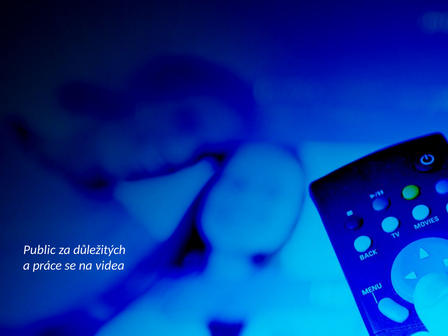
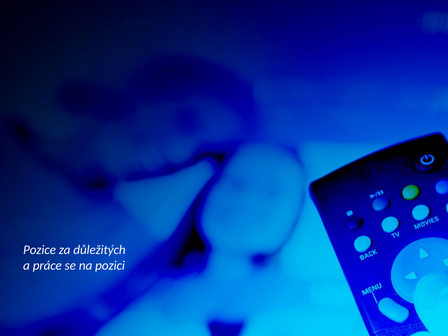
Public: Public -> Pozice (40, 250)
videa: videa -> pozici (110, 266)
